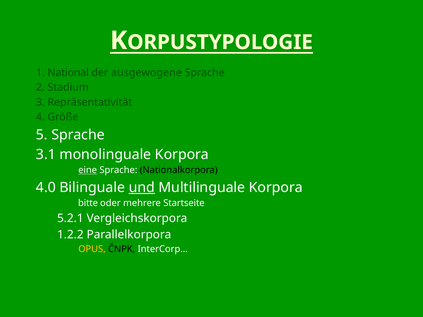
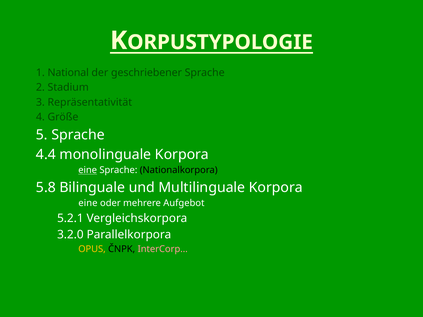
ausgewogene: ausgewogene -> geschriebener (147, 73)
3.1: 3.1 -> 4.4 (46, 155)
4.0: 4.0 -> 5.8 (46, 188)
und underline: present -> none (142, 188)
bitte: bitte -> eine (88, 203)
Startseite: Startseite -> Aufgebot (184, 203)
1.2.2: 1.2.2 -> 3.2.0 (70, 235)
InterCorp… colour: white -> pink (163, 249)
